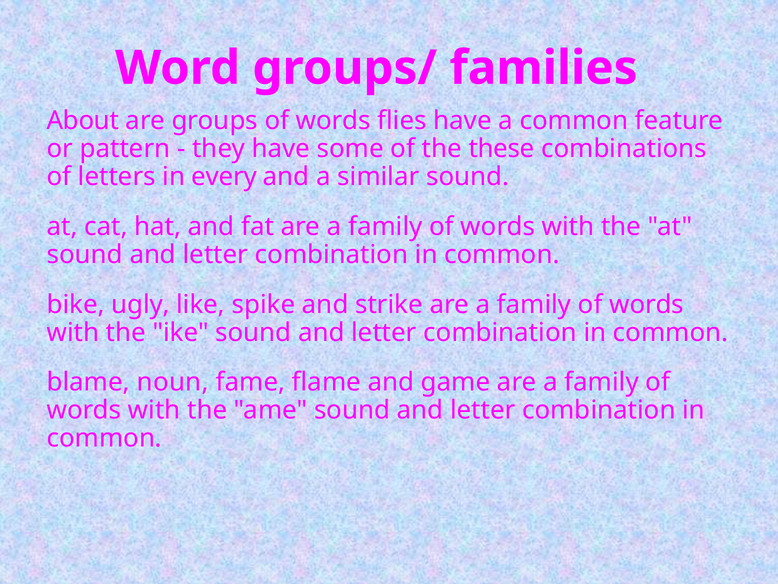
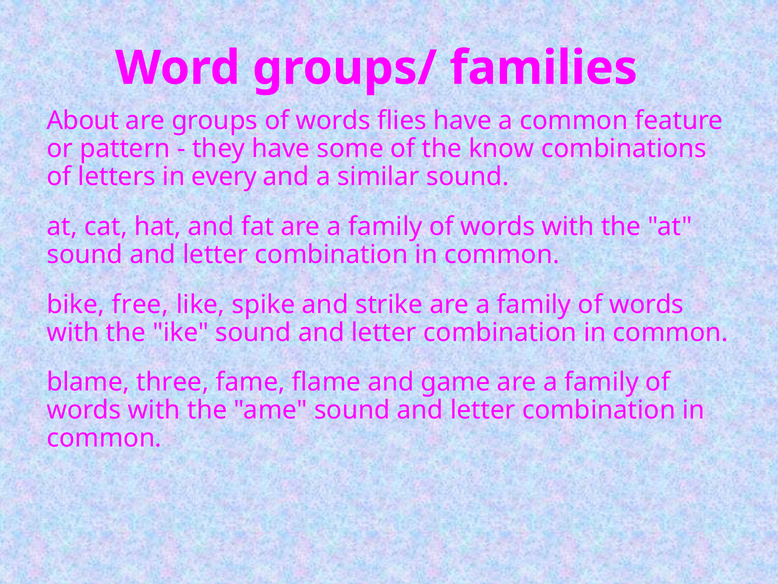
these: these -> know (501, 148)
ugly: ugly -> free (140, 304)
noun: noun -> three (173, 382)
